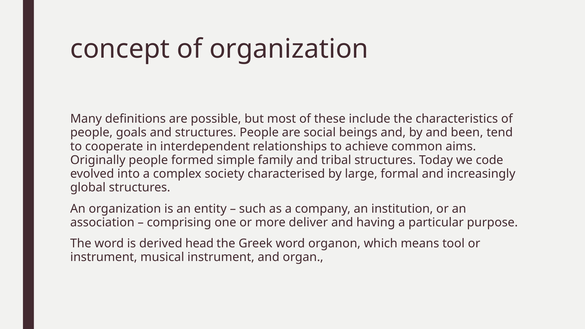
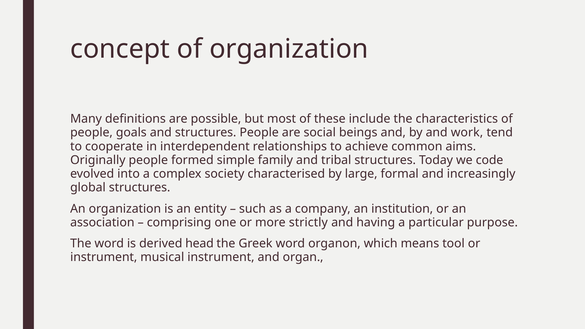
been: been -> work (467, 133)
deliver: deliver -> strictly (308, 222)
